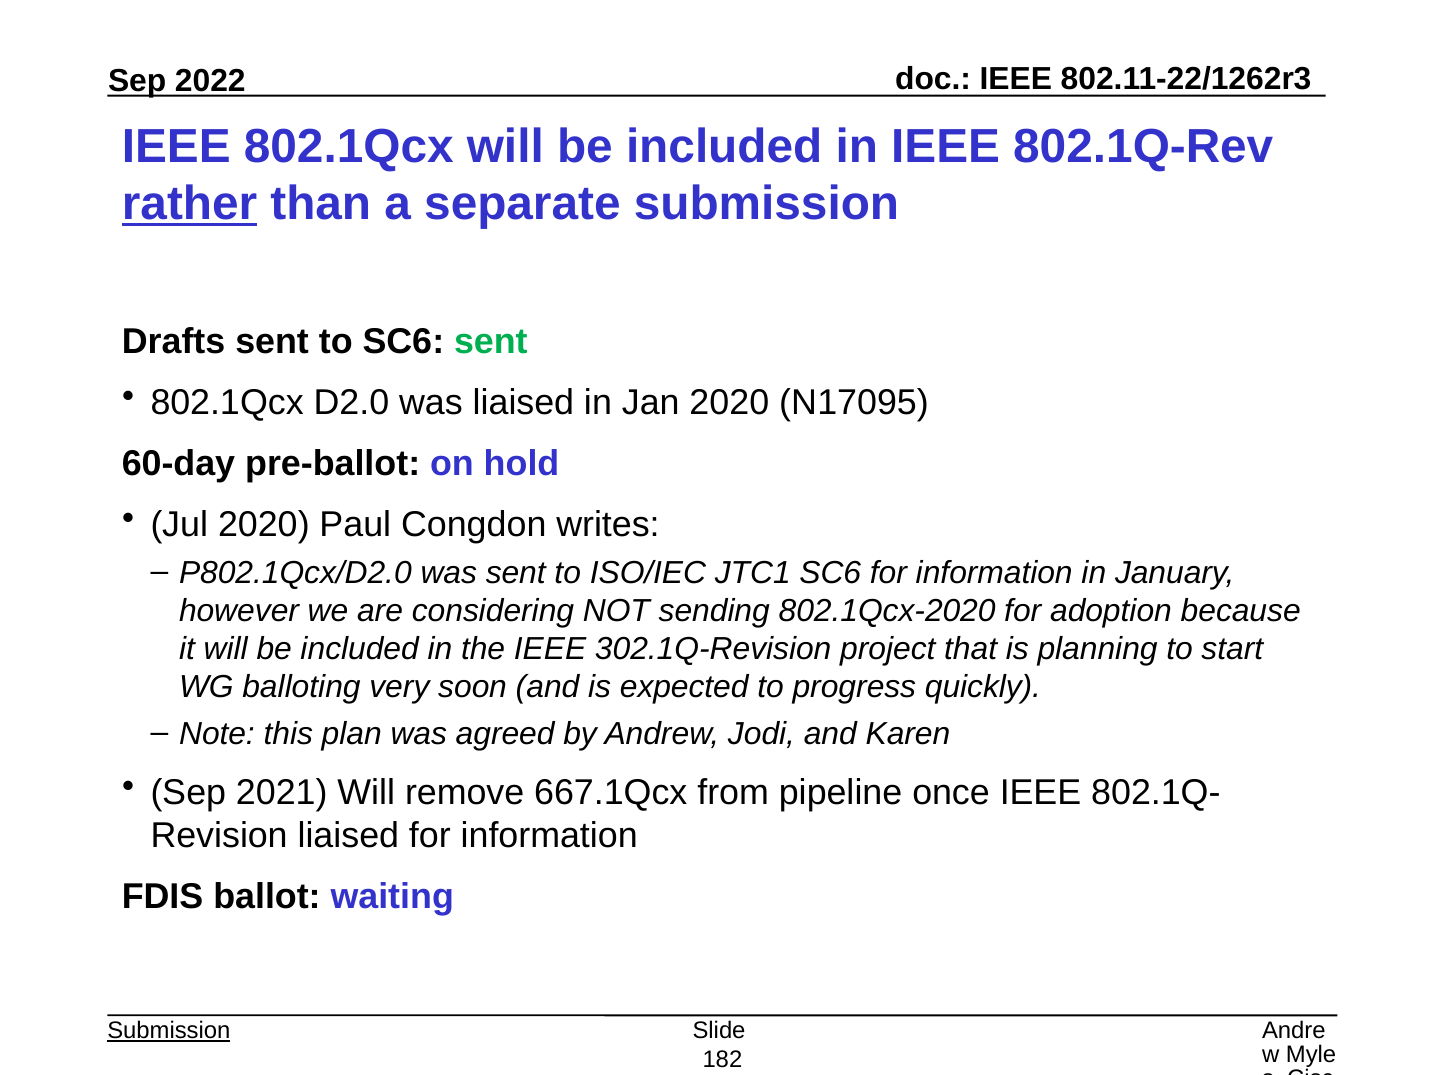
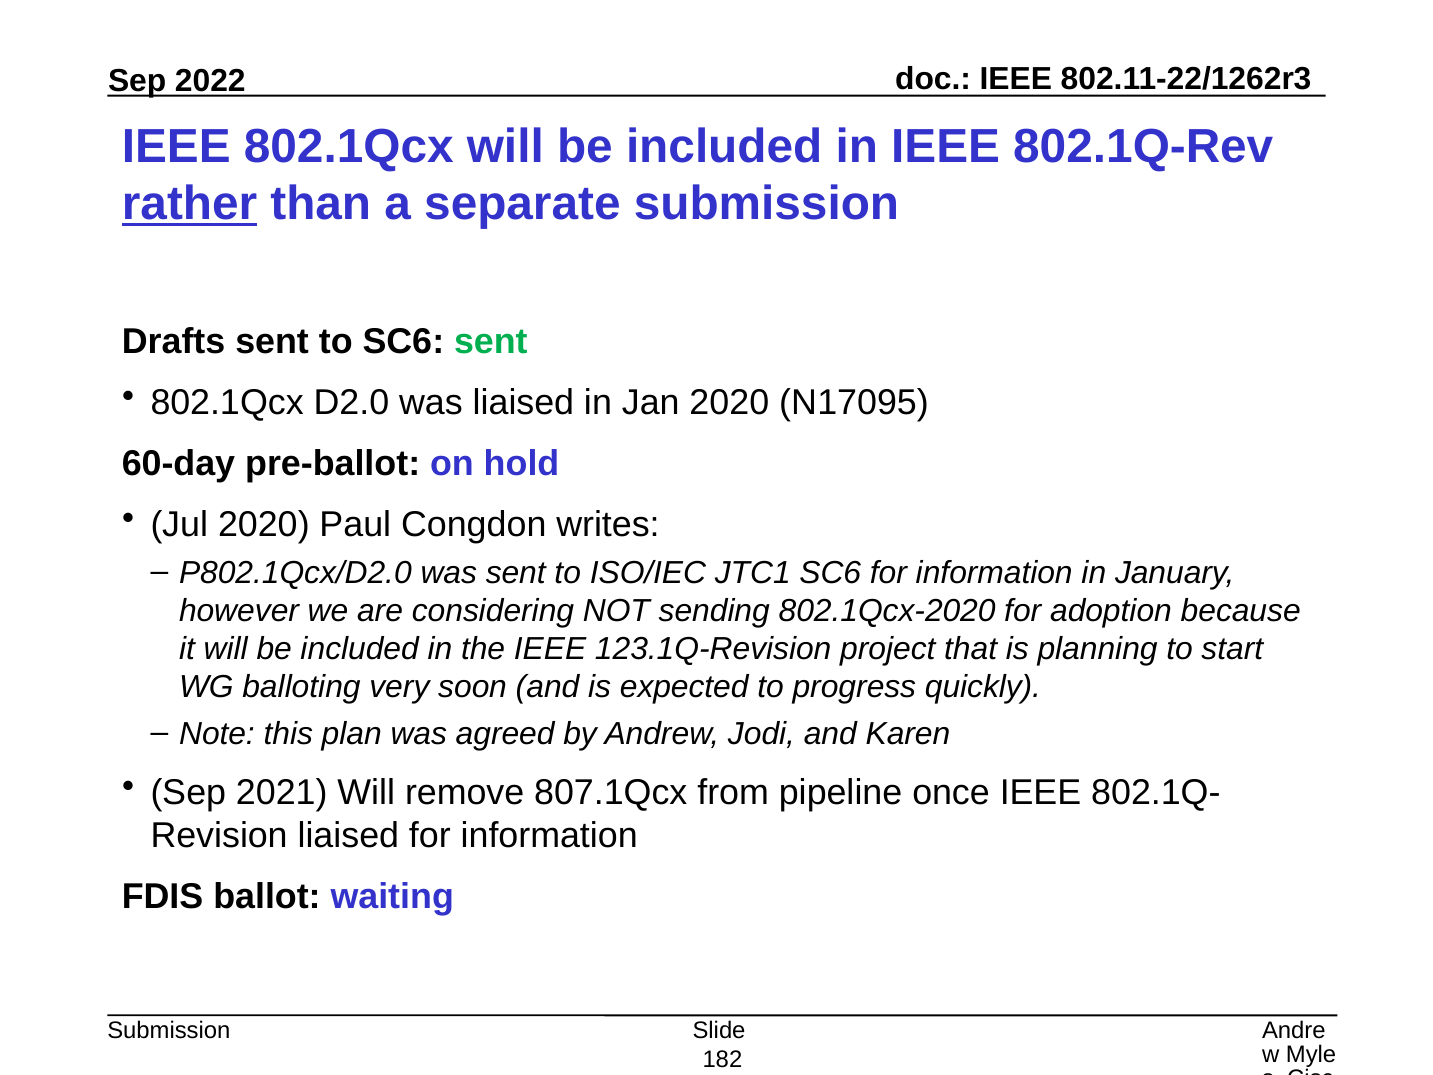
302.1Q-Revision: 302.1Q-Revision -> 123.1Q-Revision (713, 649)
667.1Qcx: 667.1Qcx -> 807.1Qcx (611, 792)
Submission underline: present -> none (169, 1031)
